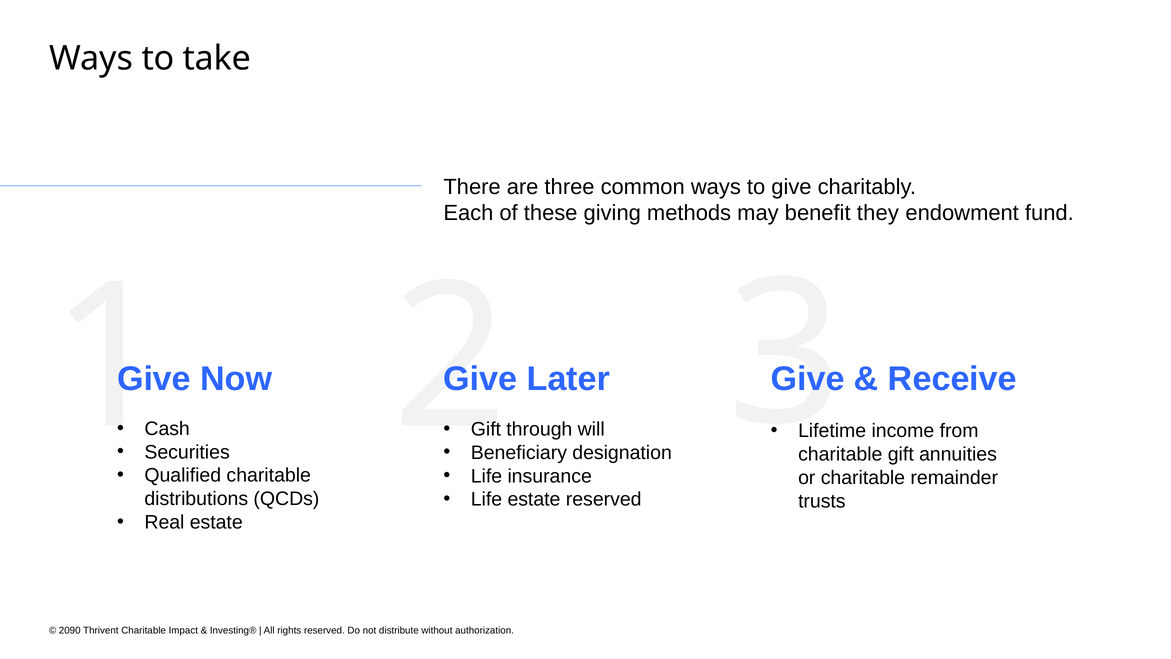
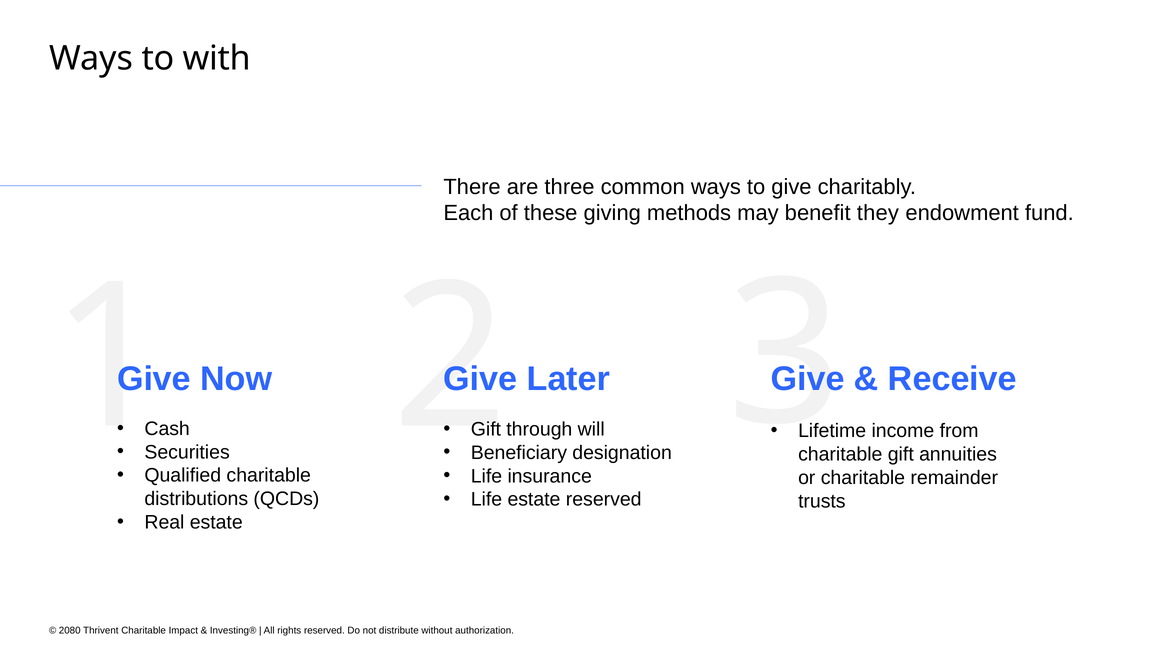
take: take -> with (217, 58)
2090: 2090 -> 2080 (70, 630)
